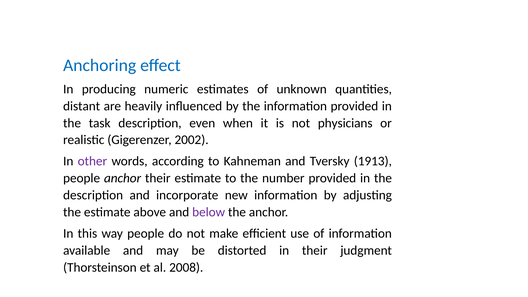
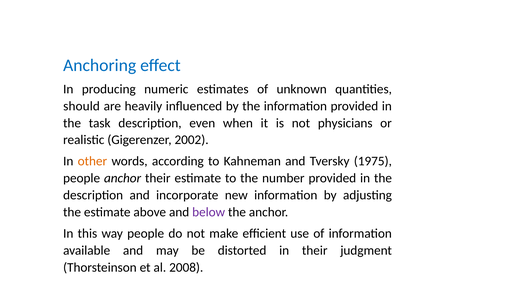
distant: distant -> should (82, 106)
other colour: purple -> orange (92, 161)
1913: 1913 -> 1975 (373, 161)
